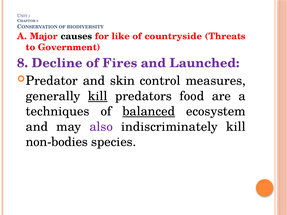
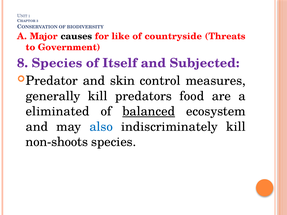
8 Decline: Decline -> Species (57, 63)
Fires: Fires -> Itself (120, 63)
Launched: Launched -> Subjected (205, 63)
kill underline: present -> none (98, 96)
techniques: techniques -> eliminated (58, 111)
also colour: purple -> blue (101, 127)
non-bodies: non-bodies -> non-shoots (57, 142)
